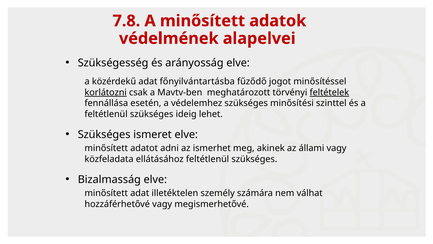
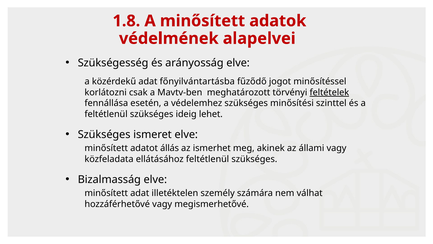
7.8: 7.8 -> 1.8 (126, 21)
korlátozni underline: present -> none (106, 92)
adni: adni -> állás (170, 148)
